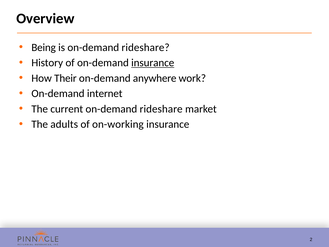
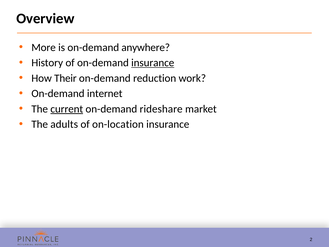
Being: Being -> More (44, 47)
is on-demand rideshare: rideshare -> anywhere (146, 47)
anywhere: anywhere -> reduction (155, 78)
current underline: none -> present (67, 109)
on-working: on-working -> on-location (118, 124)
